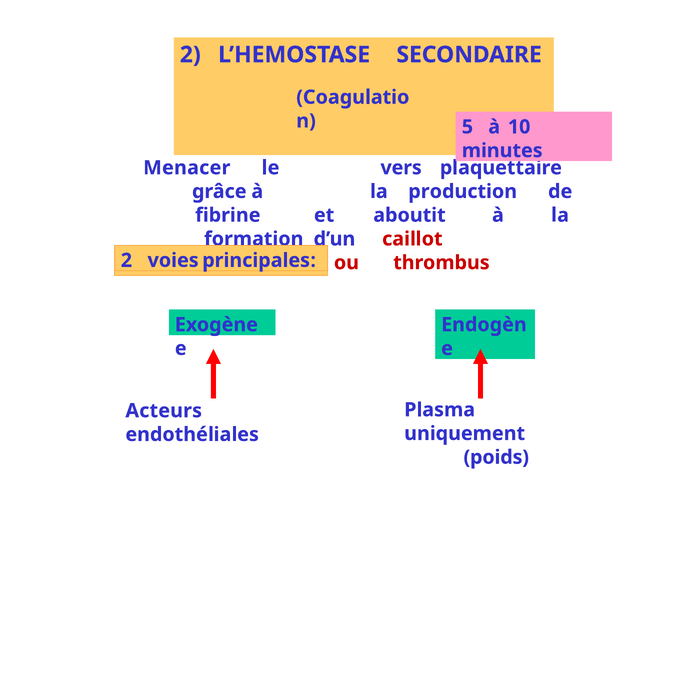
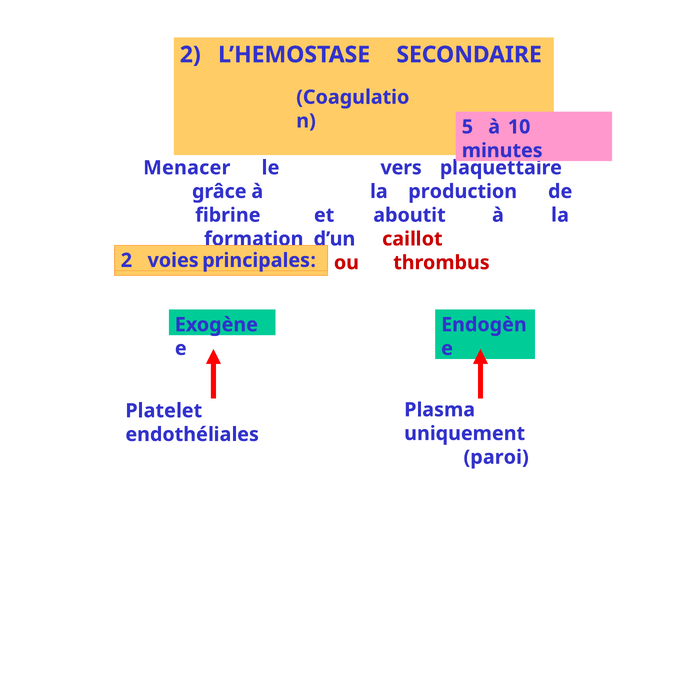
Acteurs: Acteurs -> Platelet (164, 411)
poids: poids -> paroi (496, 457)
